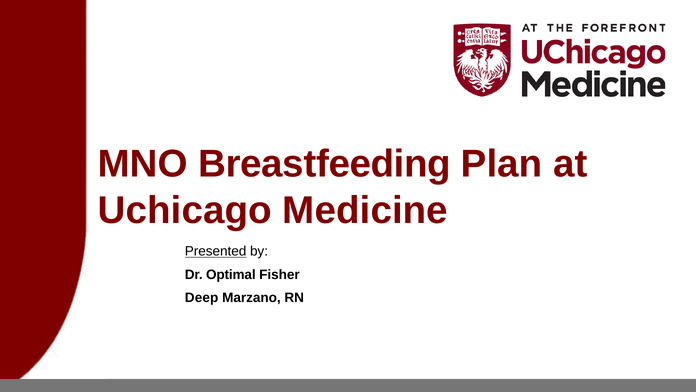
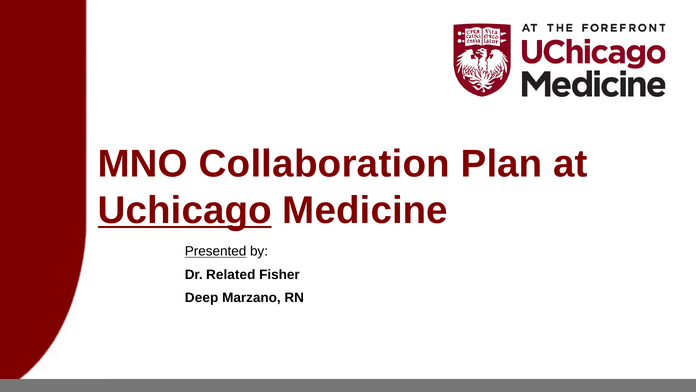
Breastfeeding: Breastfeeding -> Collaboration (324, 164)
Uchicago underline: none -> present (185, 210)
Optimal: Optimal -> Related (231, 274)
